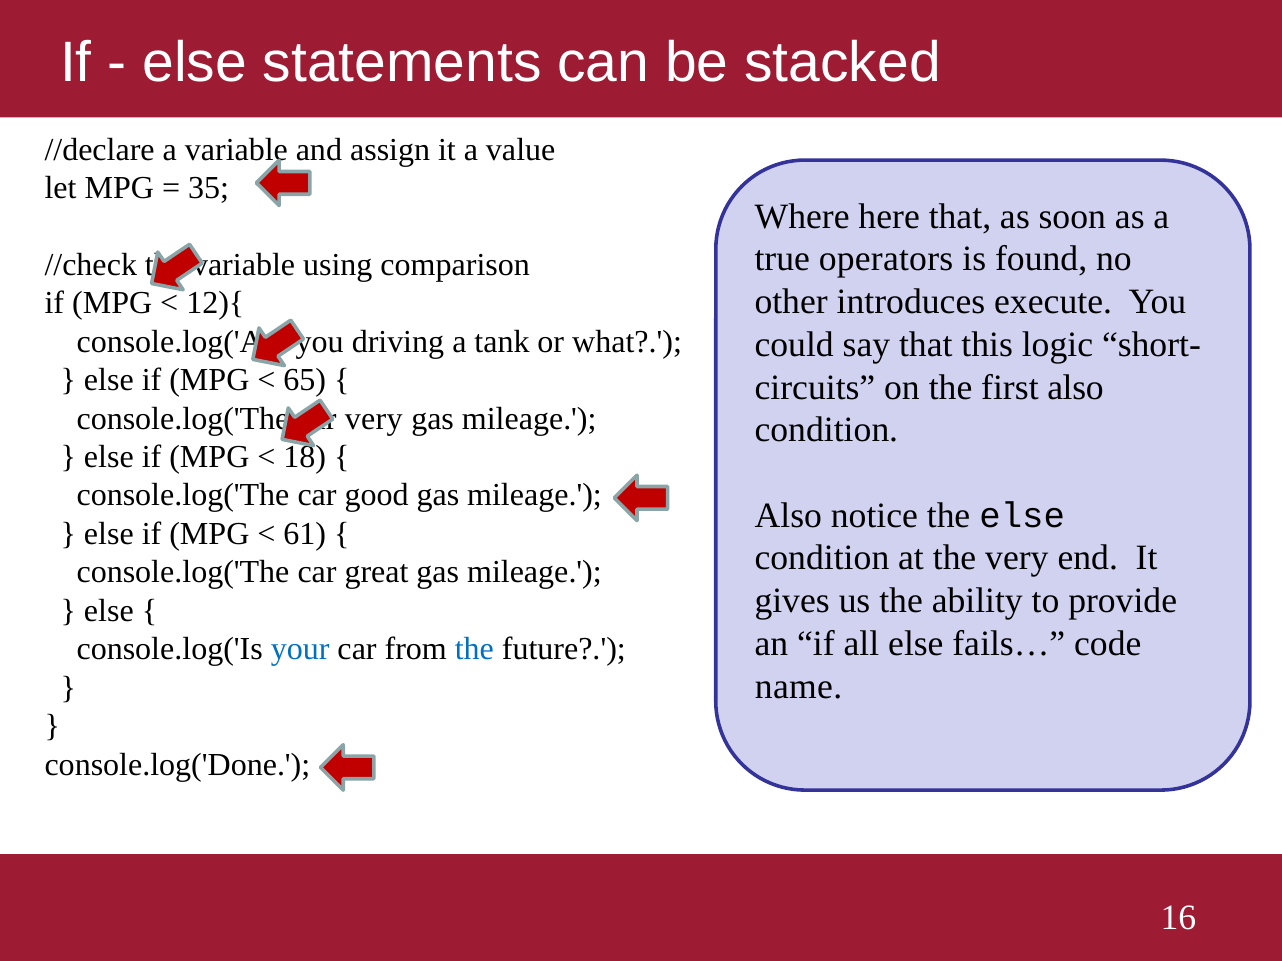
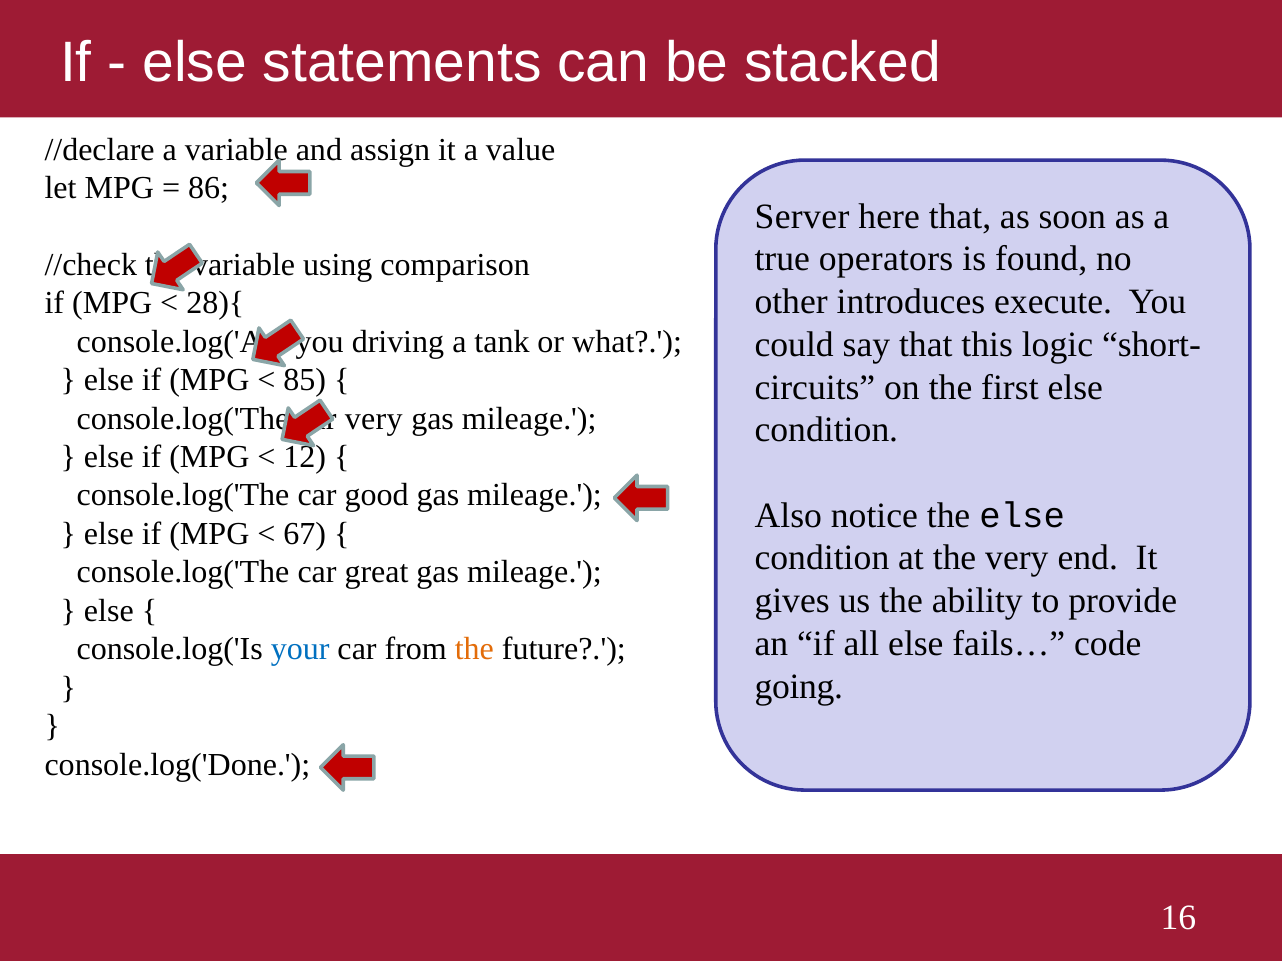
35: 35 -> 86 (209, 188)
Where: Where -> Server (802, 217)
12){: 12){ -> 28){ (215, 303)
65: 65 -> 85 (305, 380)
first also: also -> else (1075, 388)
18: 18 -> 12 (305, 457)
61: 61 -> 67 (305, 534)
the colour: blue -> orange (474, 650)
name: name -> going (799, 687)
